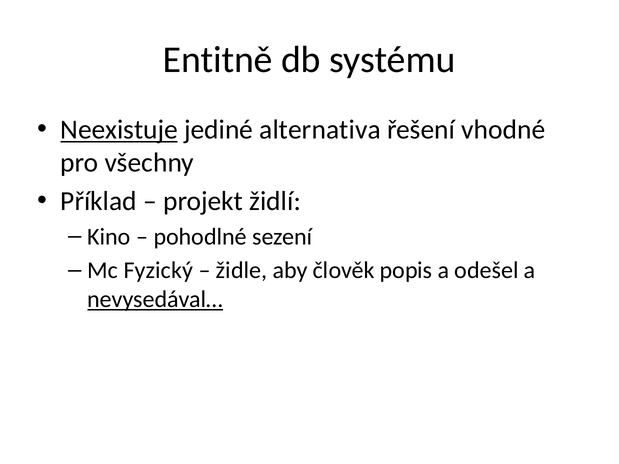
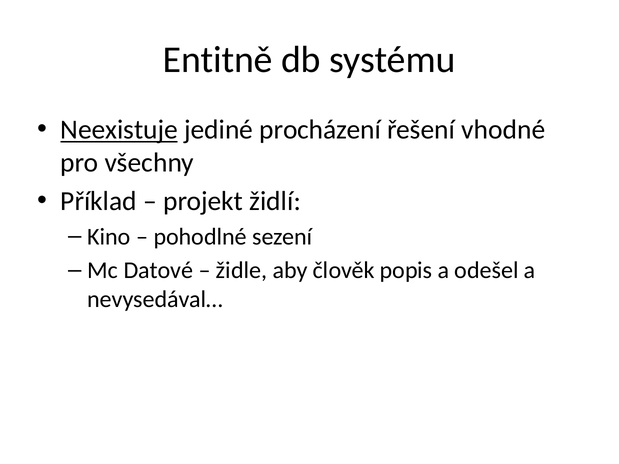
alternativa: alternativa -> procházení (320, 130)
Fyzický: Fyzický -> Datové (158, 271)
nevysedával… underline: present -> none (155, 300)
